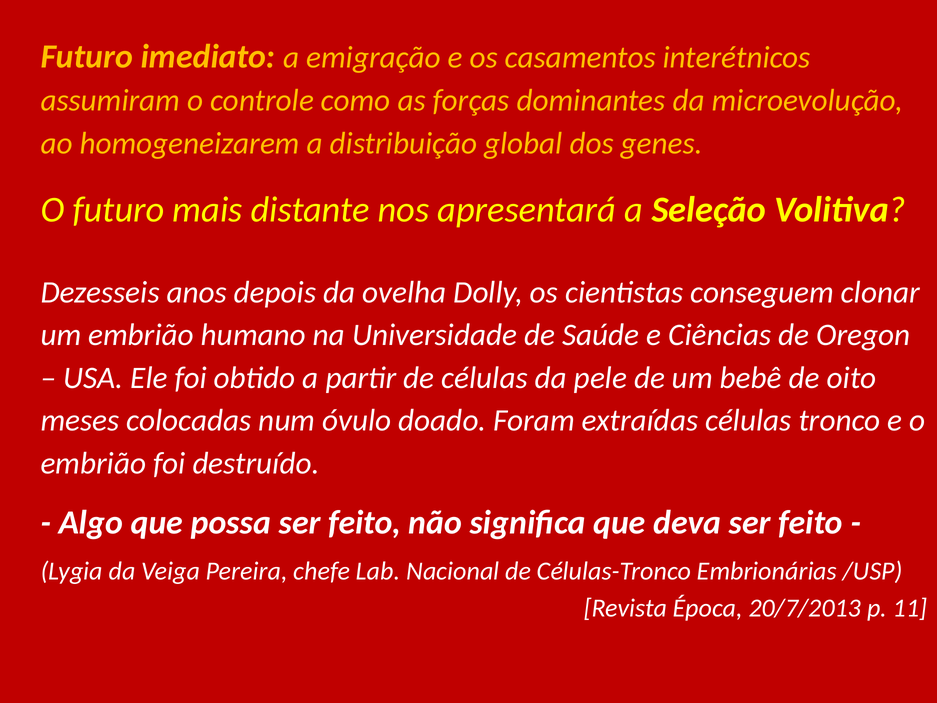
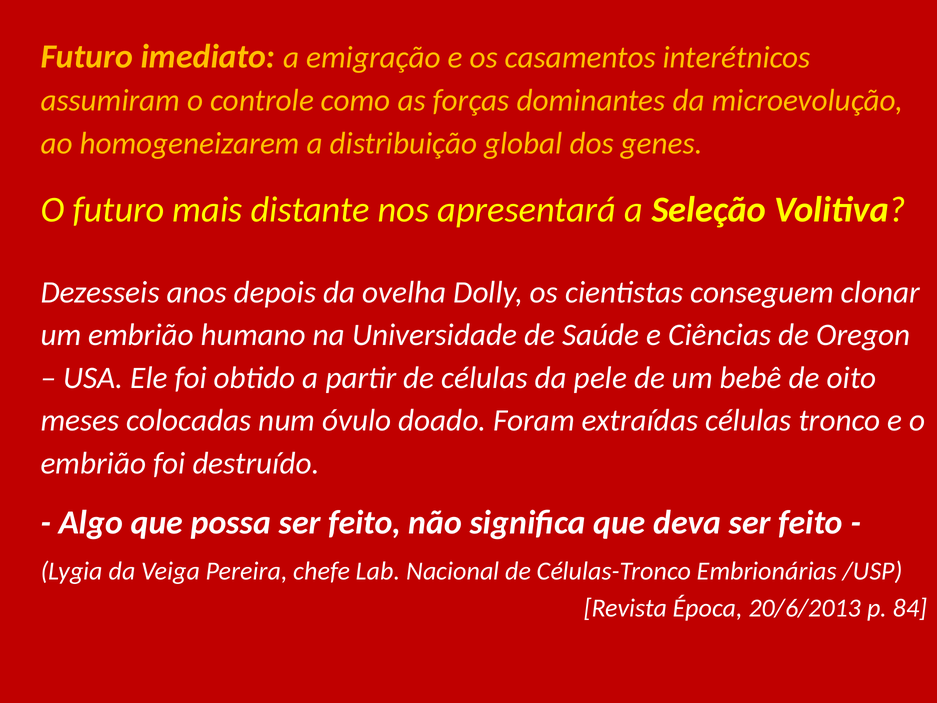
20/7/2013: 20/7/2013 -> 20/6/2013 (805, 608)
11: 11 -> 84 (910, 608)
